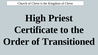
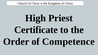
Transitioned: Transitioned -> Competence (68, 42)
